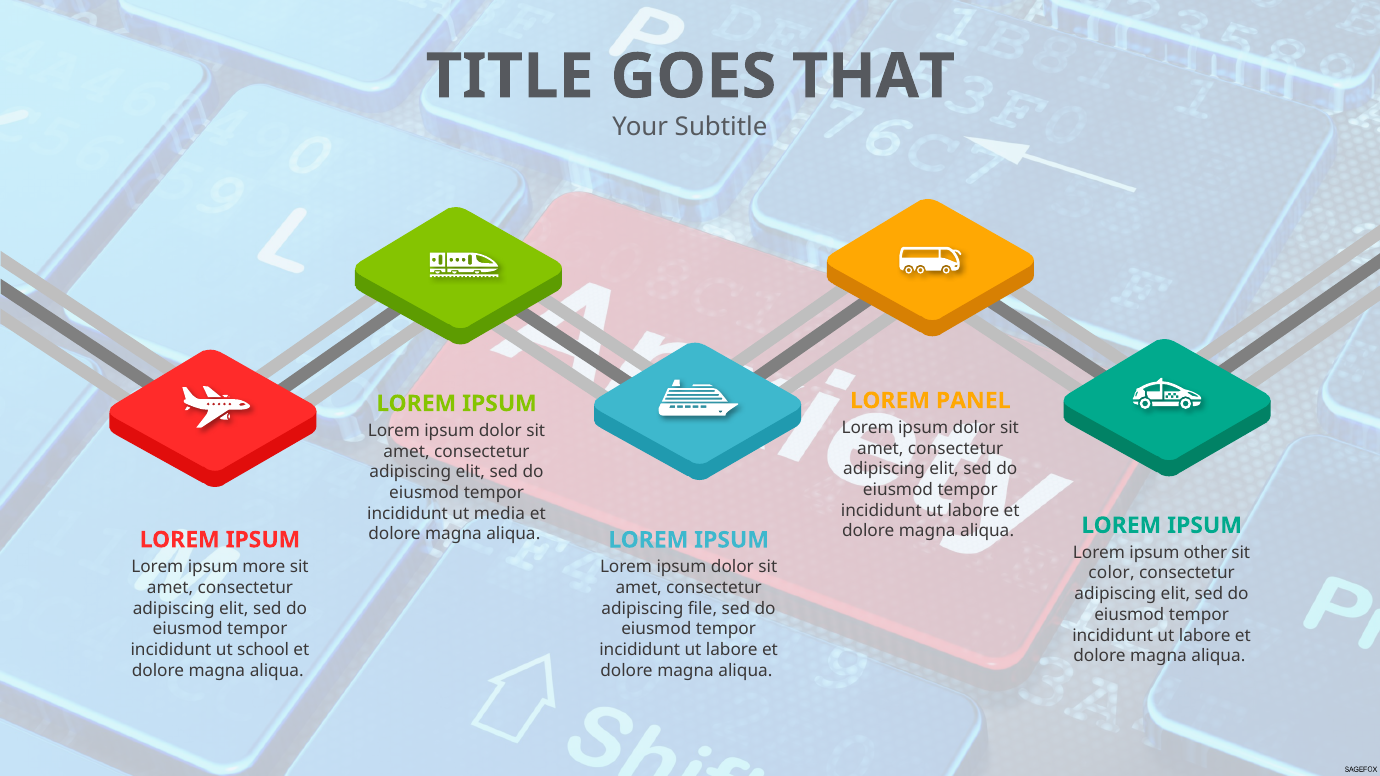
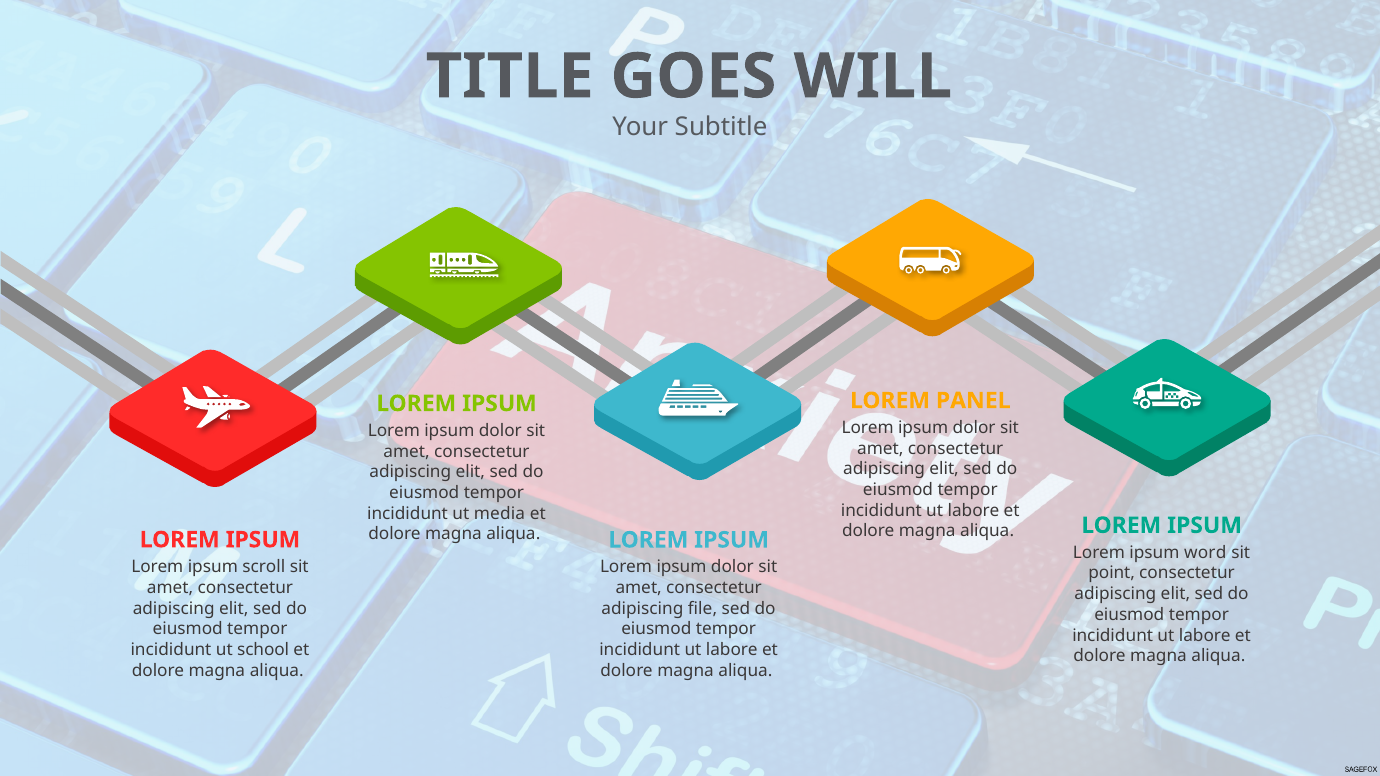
THAT: THAT -> WILL (873, 77)
other: other -> word (1205, 553)
more: more -> scroll (264, 567)
color: color -> point (1112, 573)
